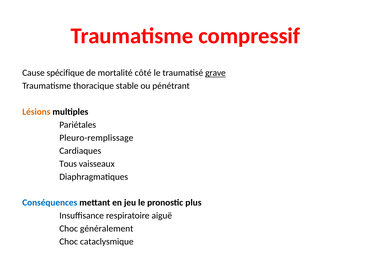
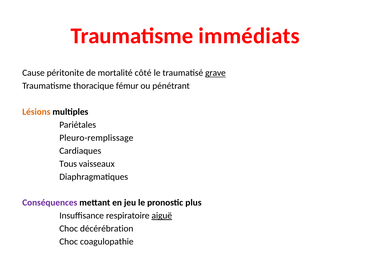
compressif: compressif -> immédiats (249, 36)
spécifique: spécifique -> péritonite (65, 73)
stable: stable -> fémur (127, 86)
Conséquences colour: blue -> purple (50, 203)
aiguë underline: none -> present (162, 216)
généralement: généralement -> décérébration (107, 229)
cataclysmique: cataclysmique -> coagulopathie (107, 242)
